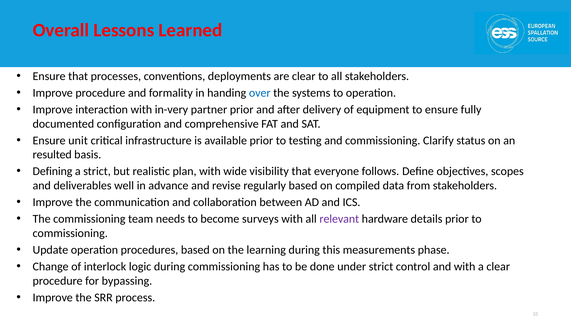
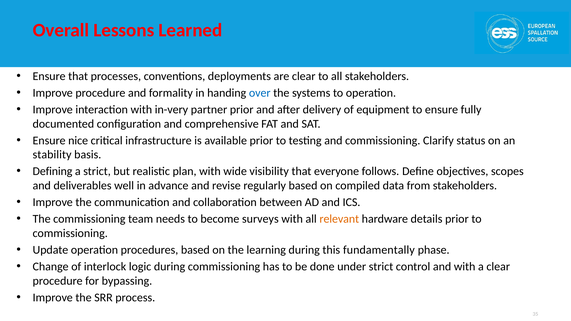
unit: unit -> nice (78, 141)
resulted: resulted -> stability (52, 155)
relevant colour: purple -> orange (339, 219)
measurements: measurements -> fundamentally (379, 250)
